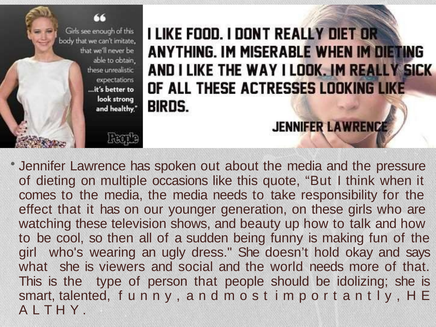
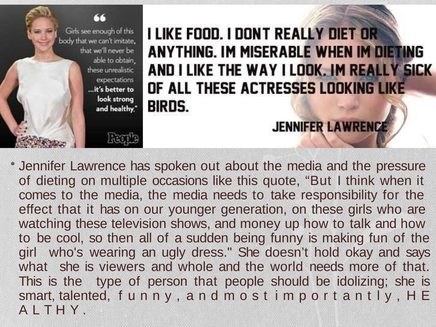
beauty: beauty -> money (260, 224)
social: social -> whole (196, 267)
